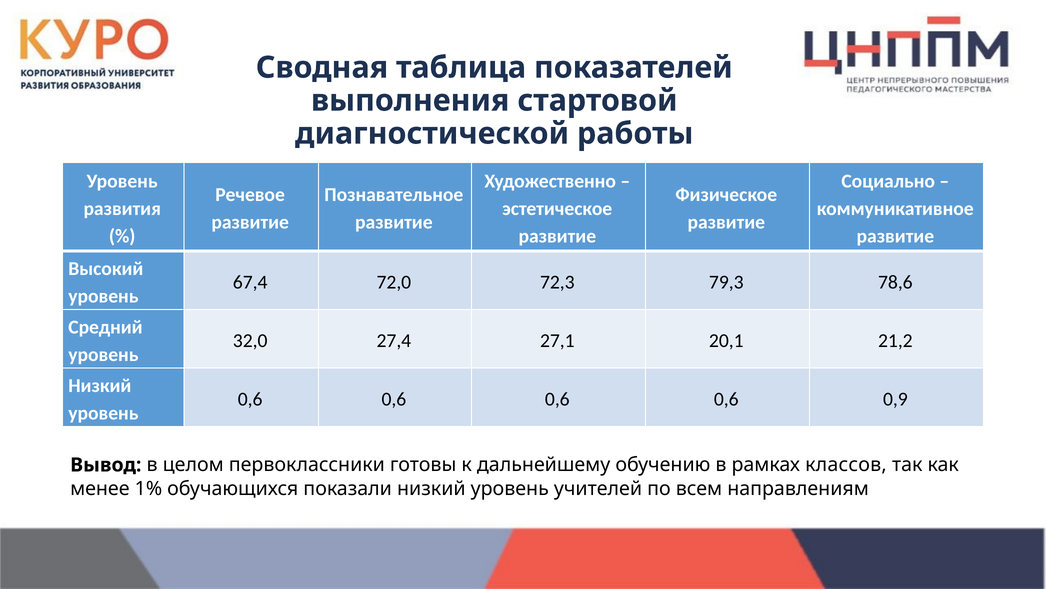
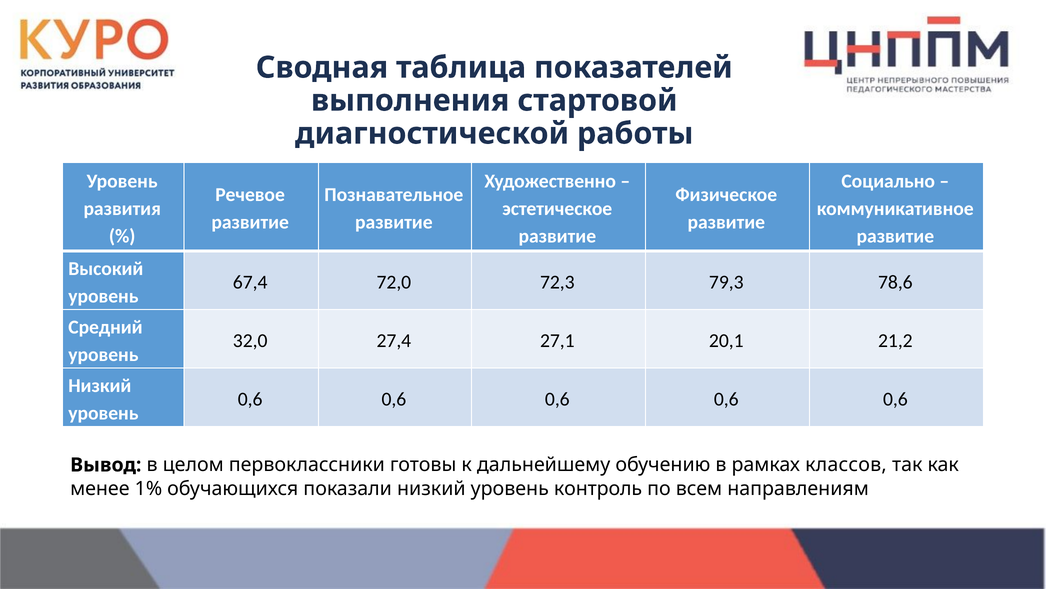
0,9: 0,9 -> 0,6 (895, 399)
учителей: учителей -> контроль (598, 488)
